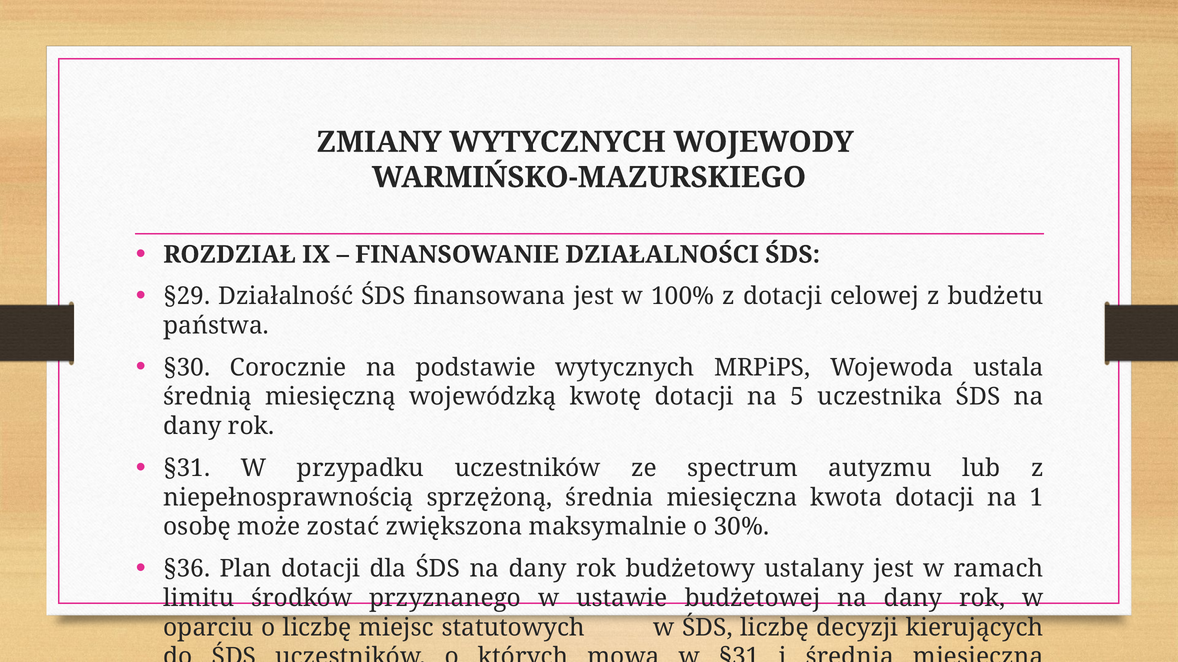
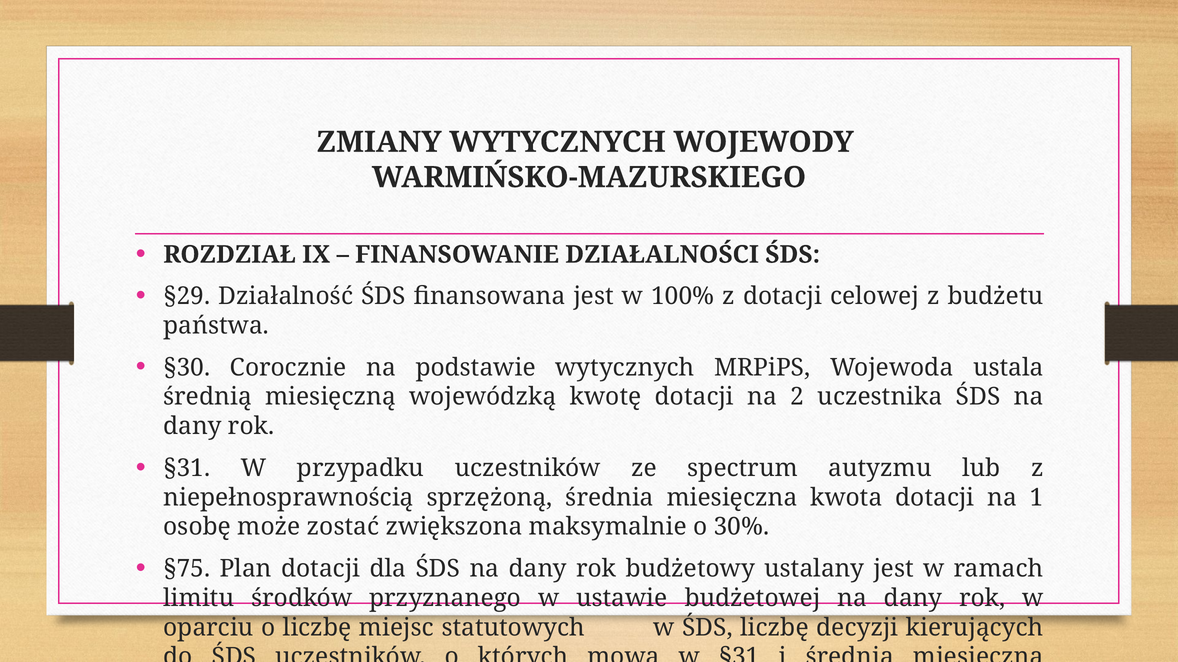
5: 5 -> 2 (797, 397)
§36: §36 -> §75 (187, 569)
